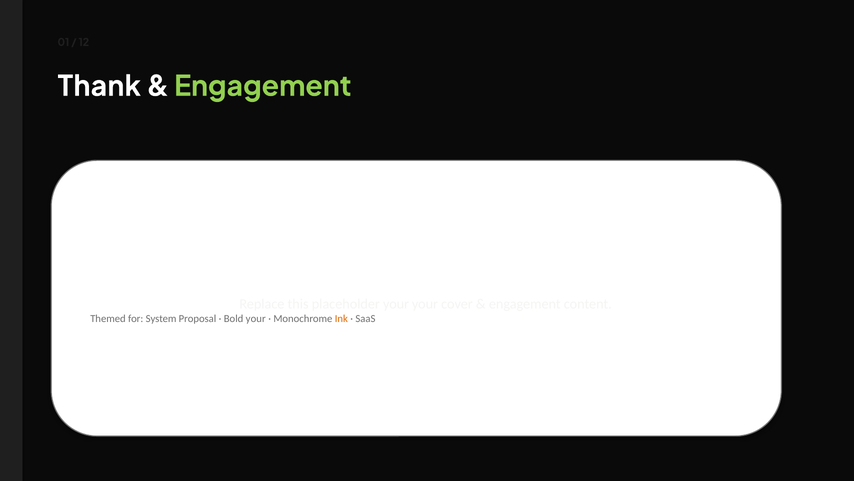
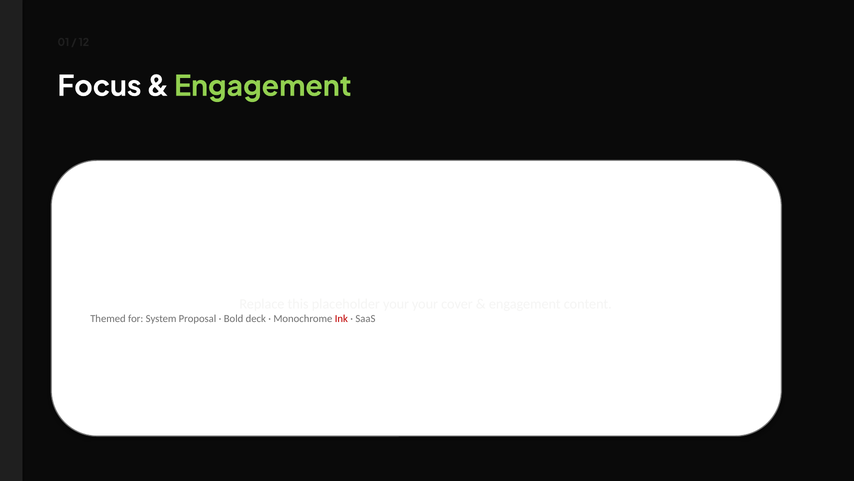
Thank: Thank -> Focus (100, 86)
Bold your: your -> deck (256, 318)
Ink colour: orange -> red (341, 318)
